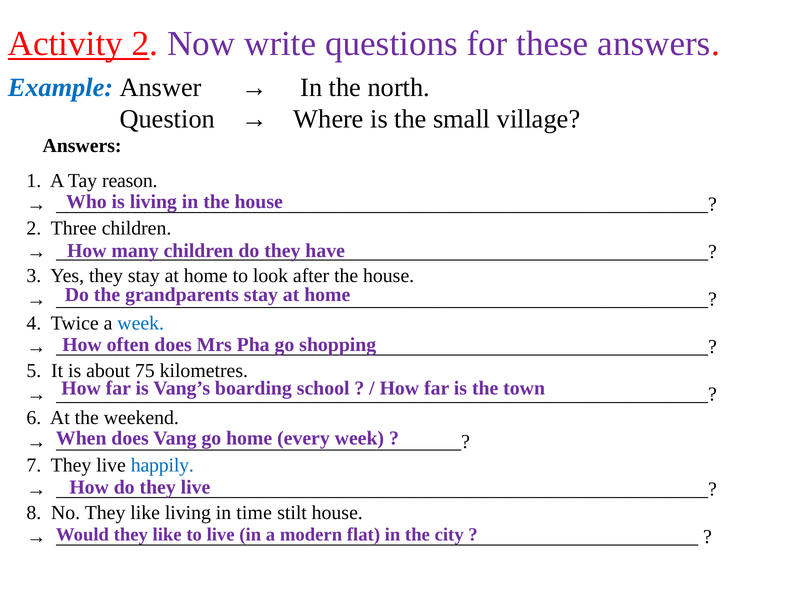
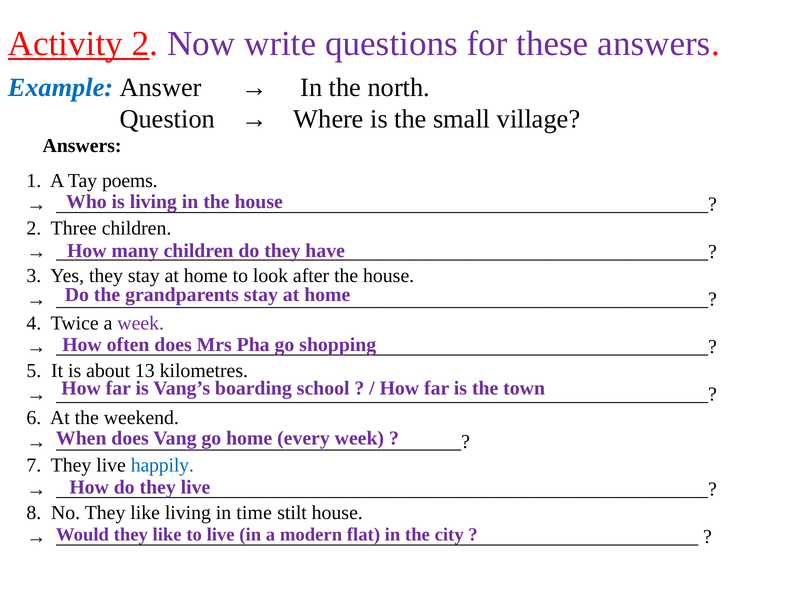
reason: reason -> poems (130, 181)
week colour: blue -> purple (141, 323)
75: 75 -> 13 (145, 371)
